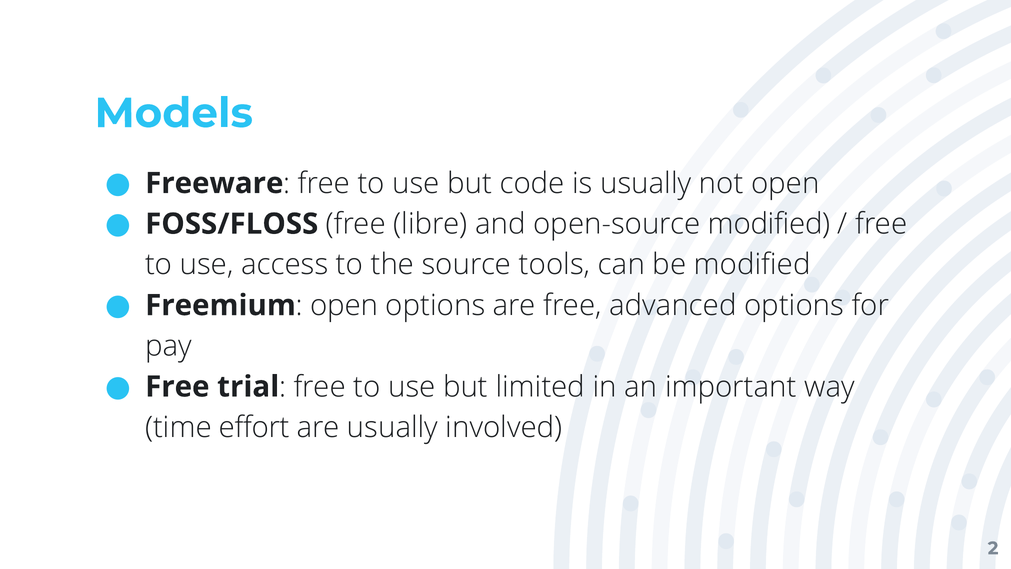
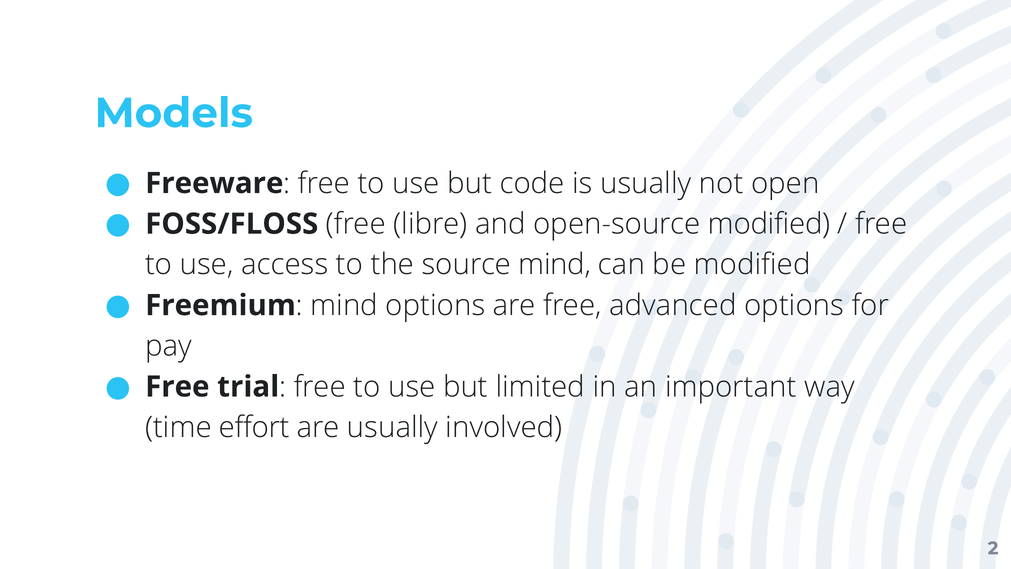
source tools: tools -> mind (555, 265)
Freemium open: open -> mind (344, 305)
